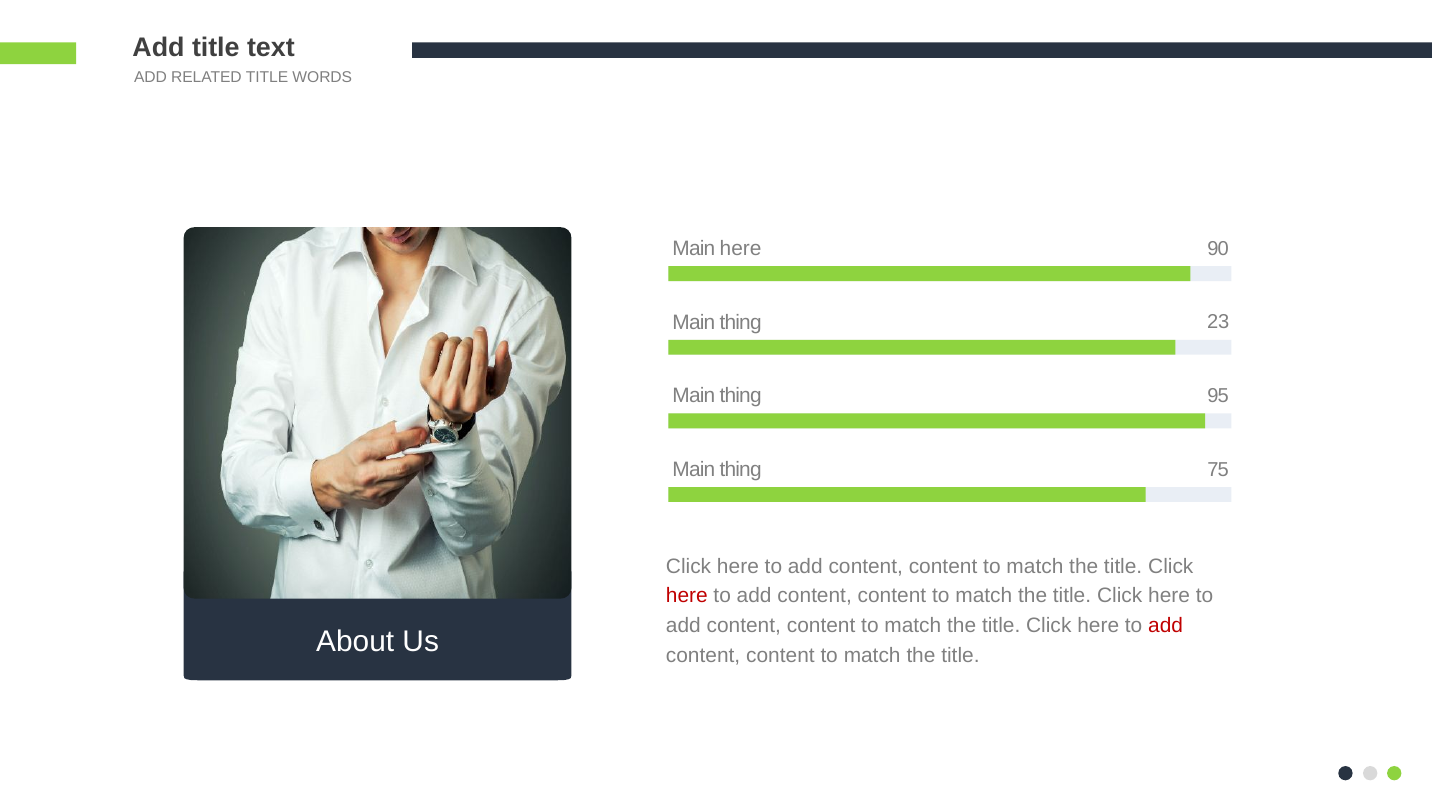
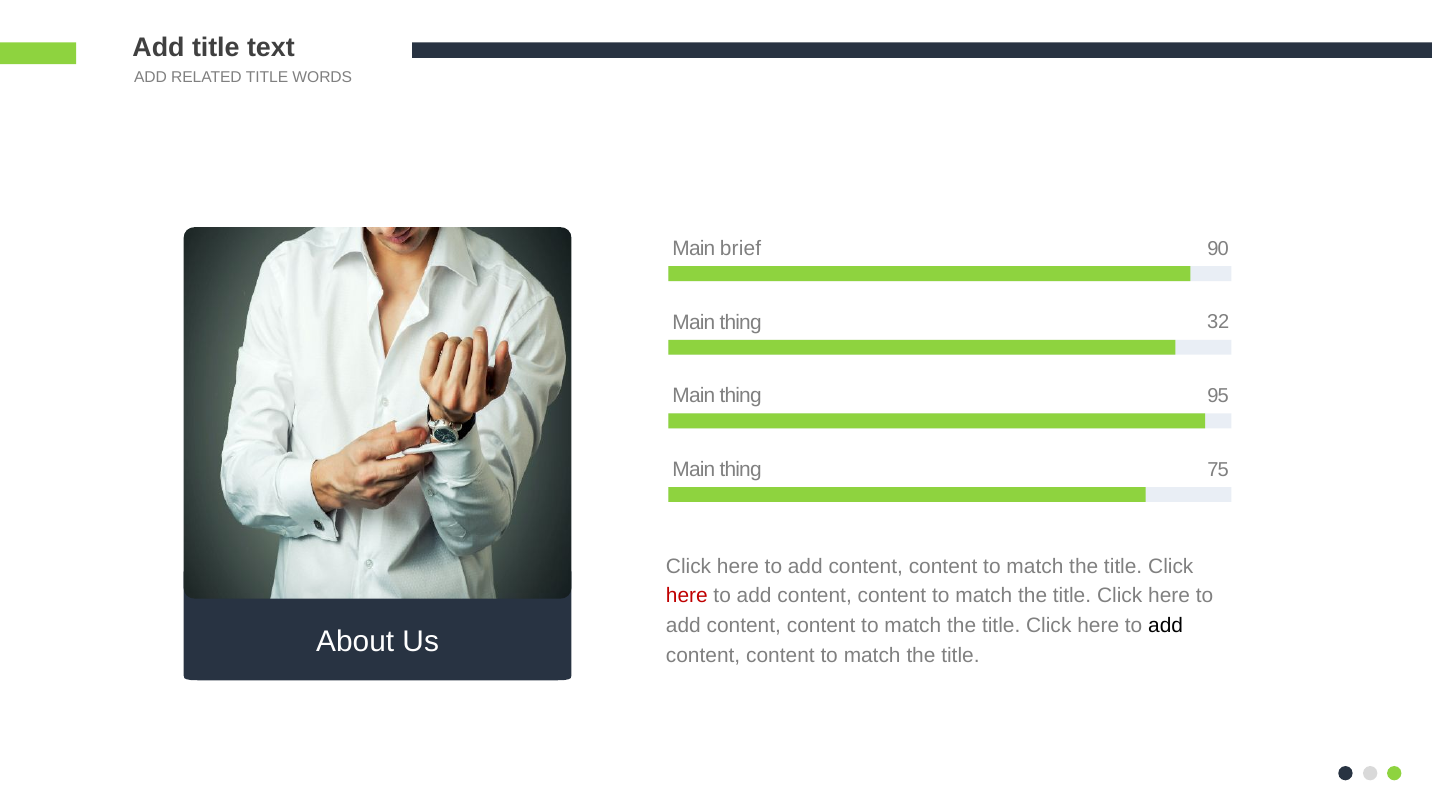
Main here: here -> brief (741, 249)
23: 23 -> 32 (1218, 323)
add colour: red -> black (1166, 626)
